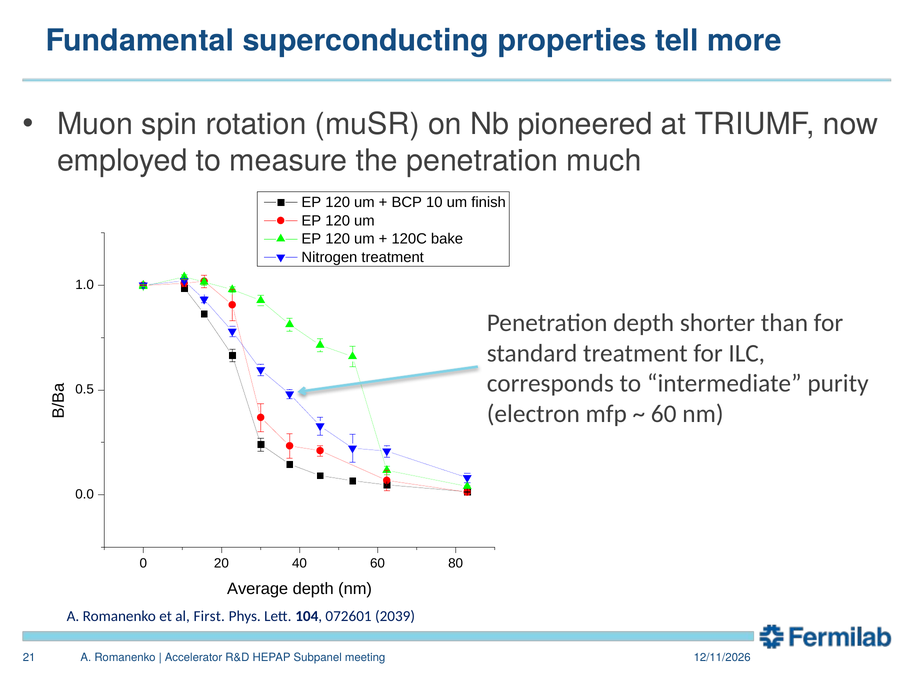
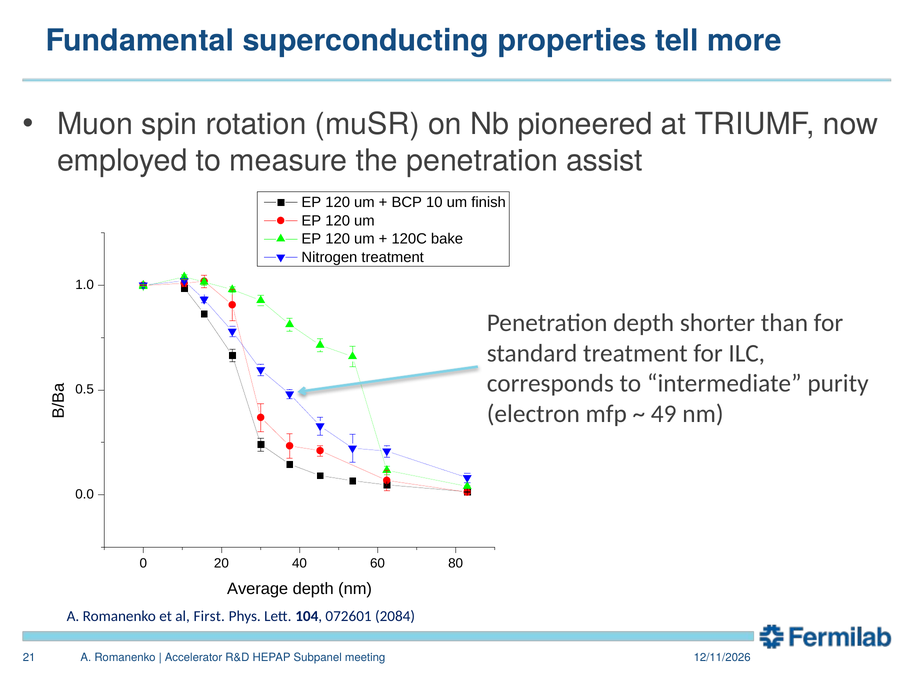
much: much -> assist (604, 161)
60: 60 -> 49 (664, 414)
2039: 2039 -> 2084 (395, 616)
